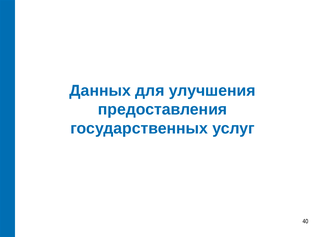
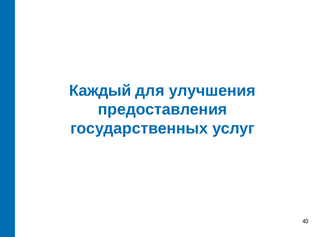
Данных: Данных -> Каждый (100, 91)
